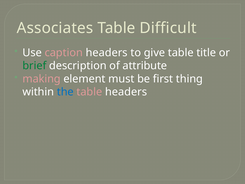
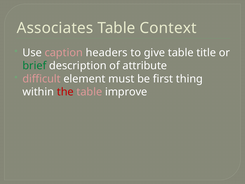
Difficult: Difficult -> Context (168, 28)
making: making -> difficult (42, 79)
the colour: blue -> red (65, 92)
table headers: headers -> improve (126, 92)
